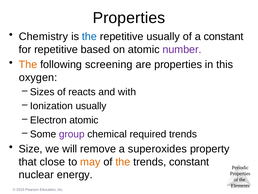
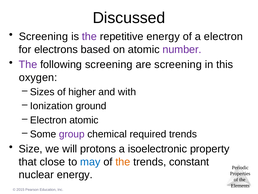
Properties: Properties -> Discussed (129, 18)
Chemistry: Chemistry -> Screening (43, 36)
the colour: blue -> purple (89, 36)
repetitive usually: usually -> energy (163, 36)
a constant: constant -> electron (223, 36)
for repetitive: repetitive -> electrons (56, 49)
The colour: orange -> purple (28, 64)
are properties: properties -> screening (178, 64)
reacts: reacts -> higher (82, 92)
Ionization usually: usually -> ground (91, 106)
remove: remove -> protons (98, 149)
superoxides: superoxides -> isoelectronic (158, 149)
may colour: orange -> blue (90, 161)
